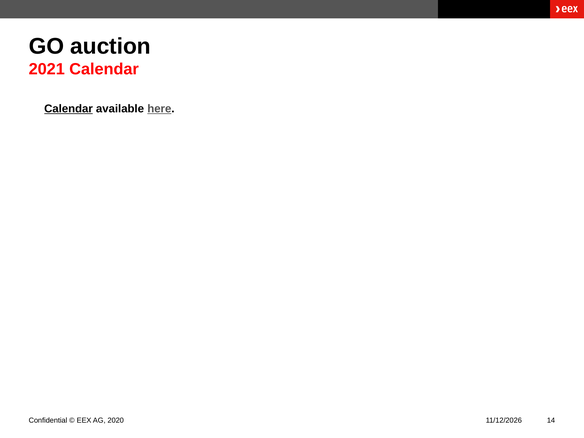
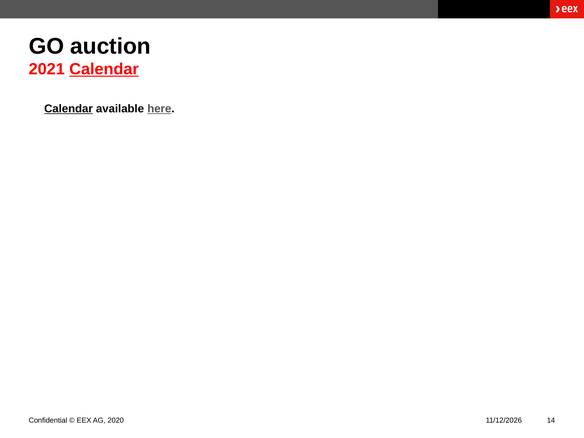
Calendar underline: none -> present (104, 69)
